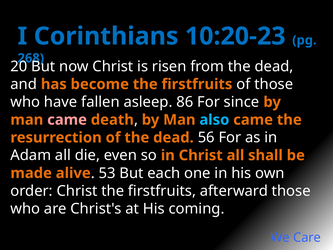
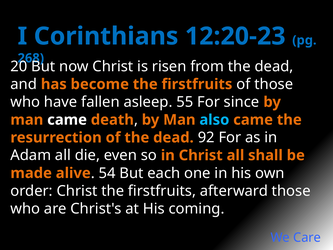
10:20-23: 10:20-23 -> 12:20-23 (235, 36)
86: 86 -> 55 (185, 102)
came colour: pink -> white (67, 120)
56: 56 -> 92 (206, 137)
53: 53 -> 54 (107, 173)
